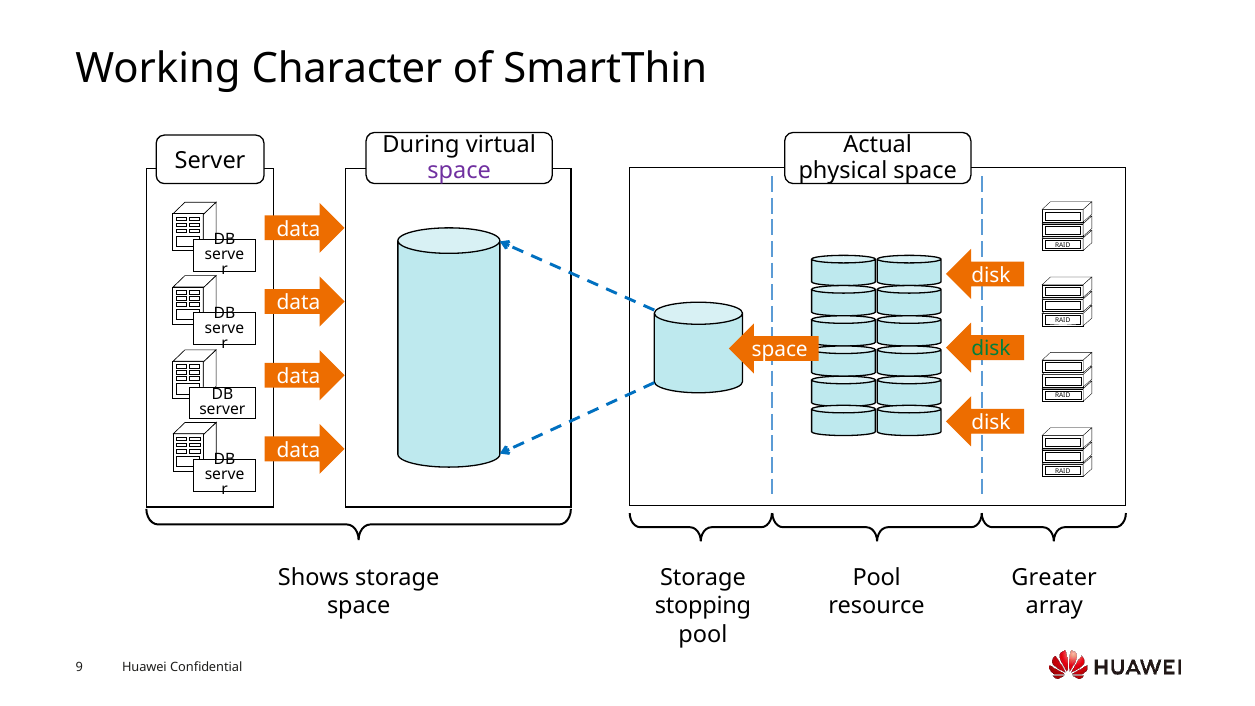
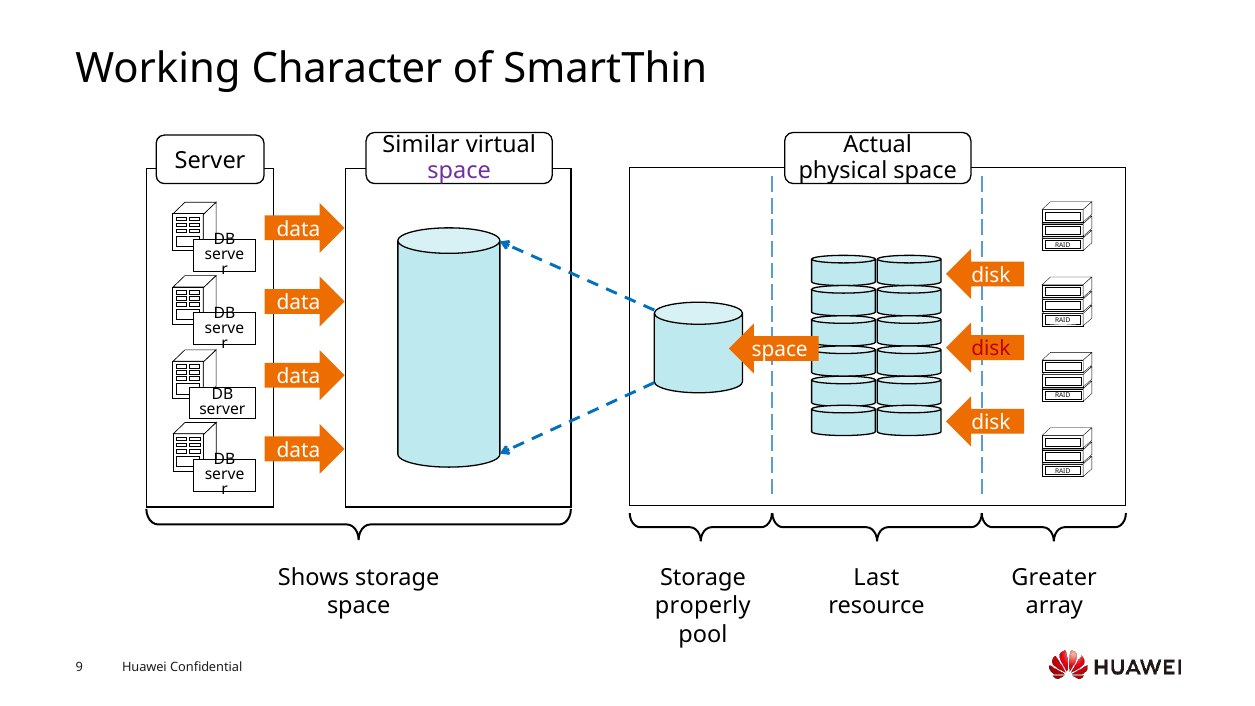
During: During -> Similar (421, 145)
disk colour: green -> red (991, 349)
Pool: Pool -> Last (876, 578)
stopping: stopping -> properly (703, 606)
